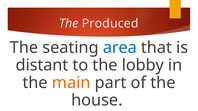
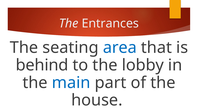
Produced: Produced -> Entrances (110, 23)
distant: distant -> behind (42, 65)
main colour: orange -> blue (71, 83)
